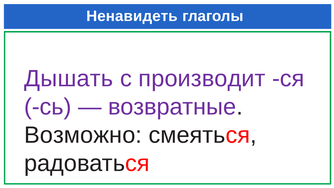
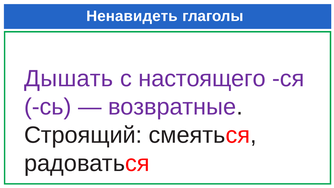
производит: производит -> настоящего (202, 79)
Возможно: Возможно -> Строящий (83, 135)
